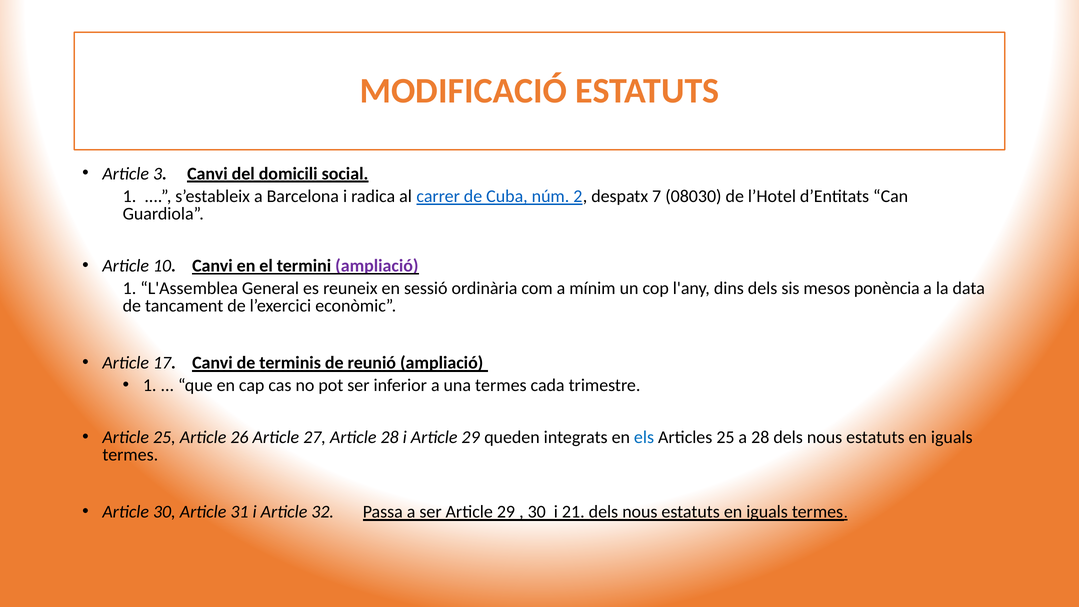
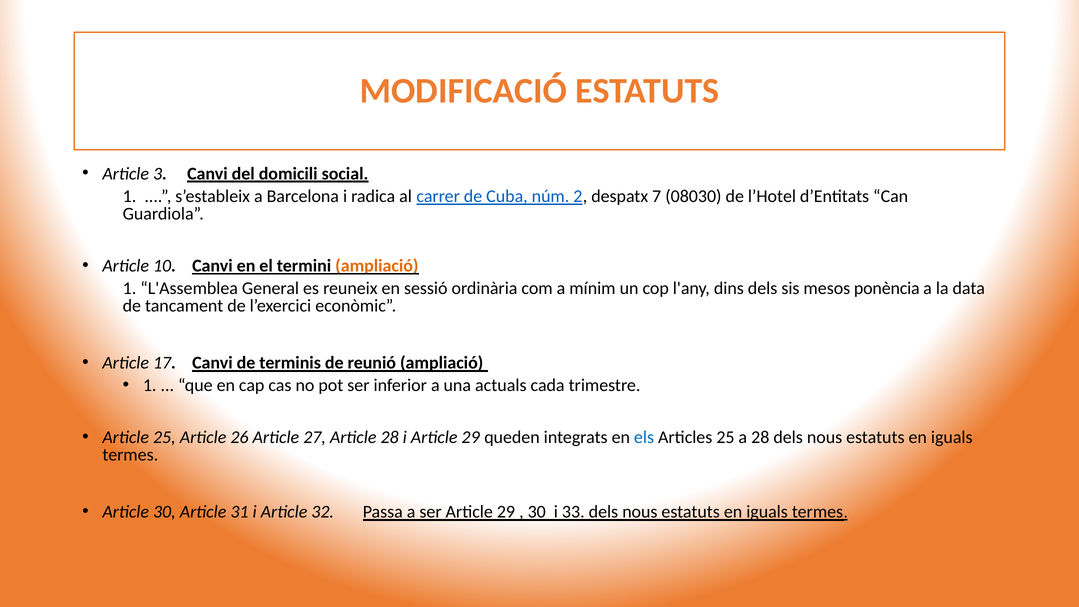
ampliació colour: purple -> orange (377, 266)
una termes: termes -> actuals (501, 385)
21: 21 -> 33 (573, 512)
